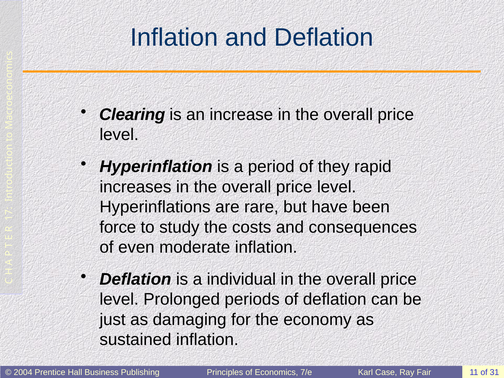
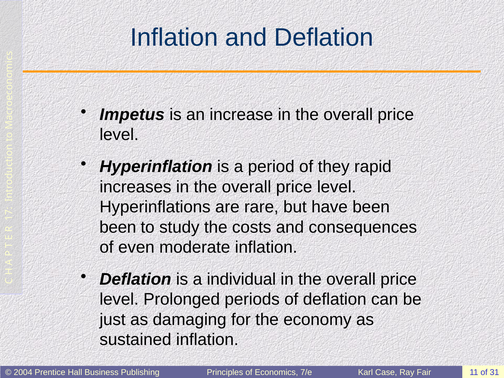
Clearing: Clearing -> Impetus (132, 115)
force: force -> been (118, 227)
